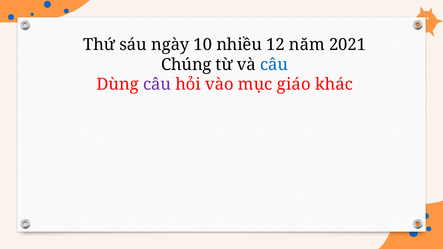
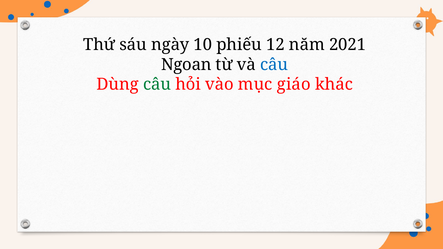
nhiều: nhiều -> phiếu (239, 45)
Chúng: Chúng -> Ngoan (186, 65)
câu colour: purple -> green (157, 85)
